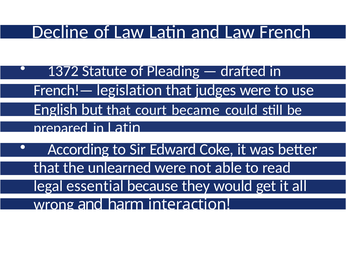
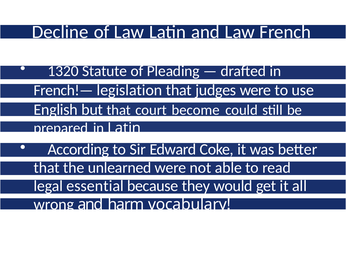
1372: 1372 -> 1320 (63, 71)
became: became -> become (196, 110)
interaction: interaction -> vocabulary (189, 205)
